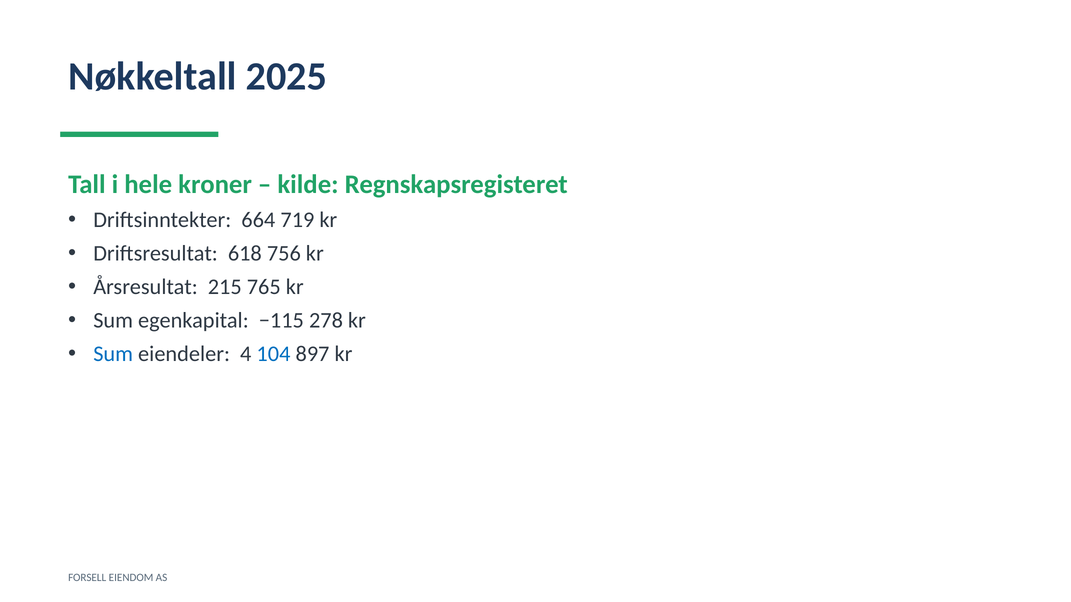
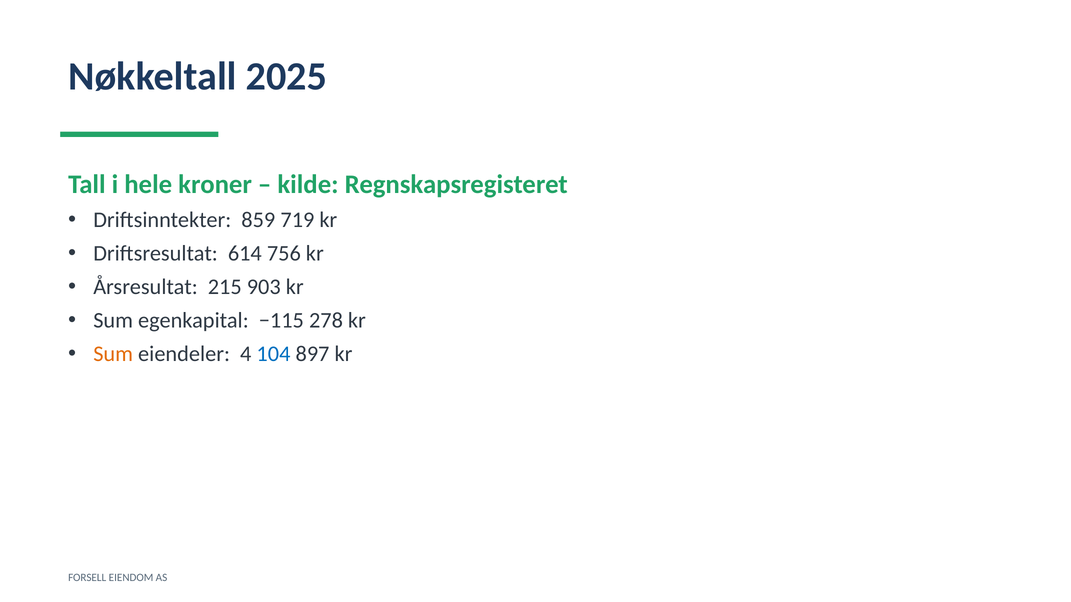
664: 664 -> 859 (258, 220)
618: 618 -> 614 (245, 254)
765: 765 -> 903 (264, 287)
Sum colour: blue -> orange (113, 354)
